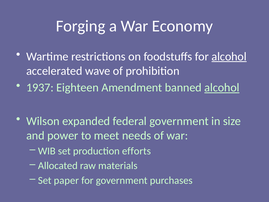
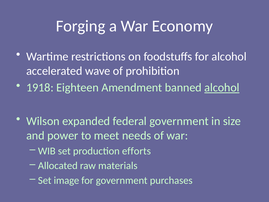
alcohol underline: present -> none (229, 56)
1937: 1937 -> 1918 (40, 88)
paper: paper -> image (66, 180)
